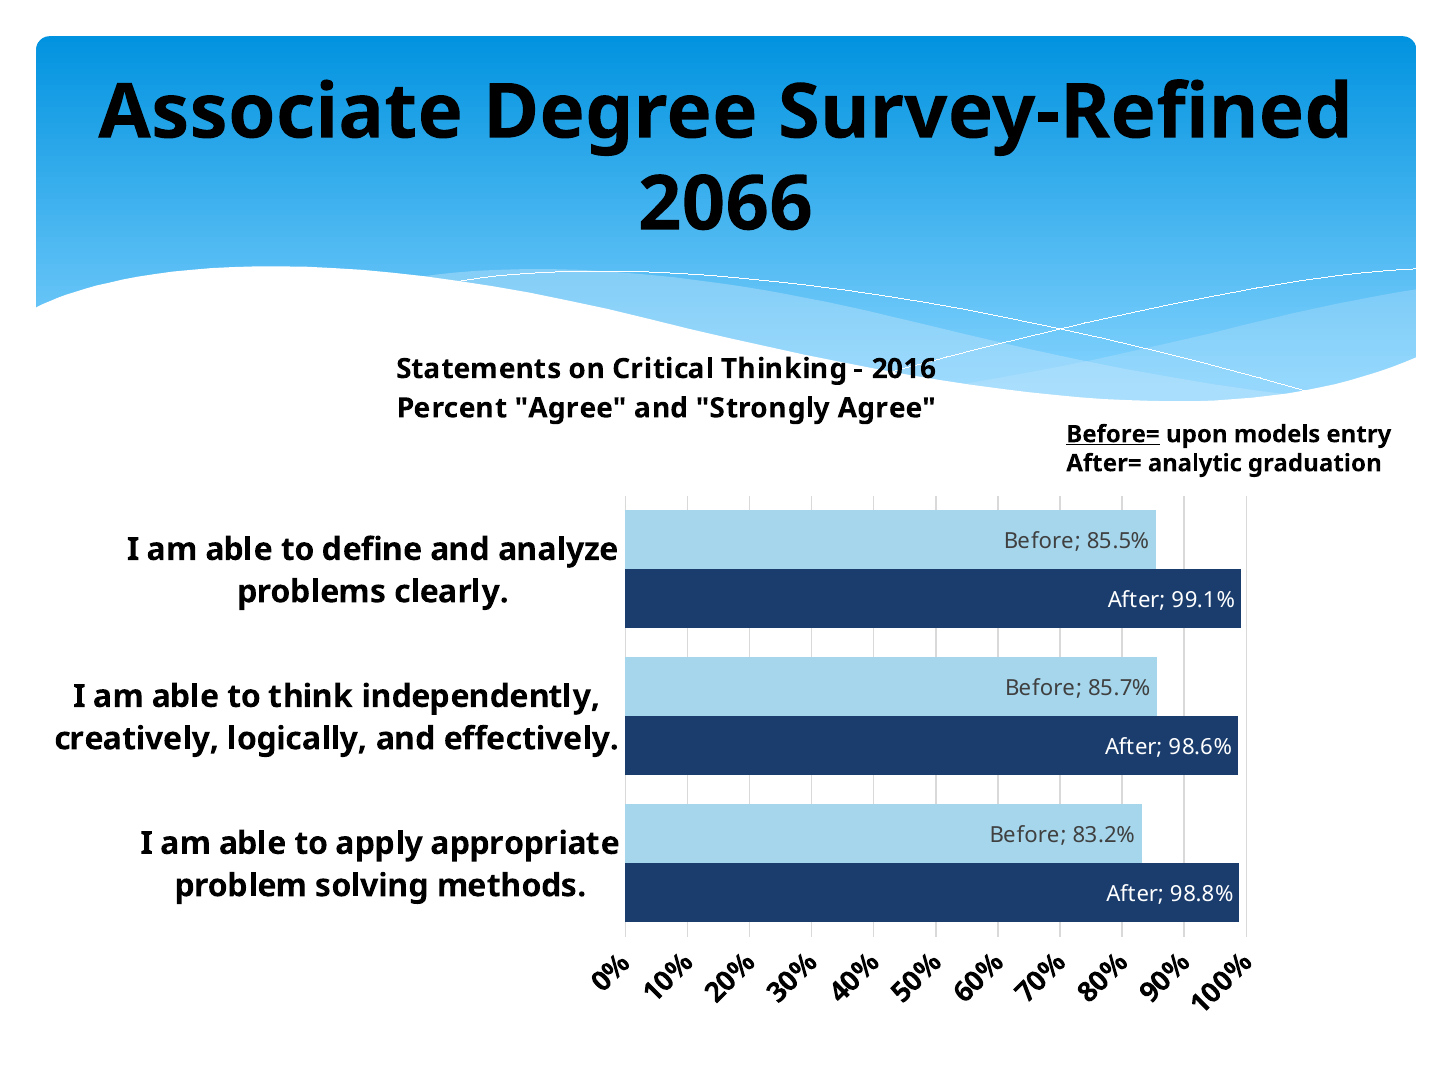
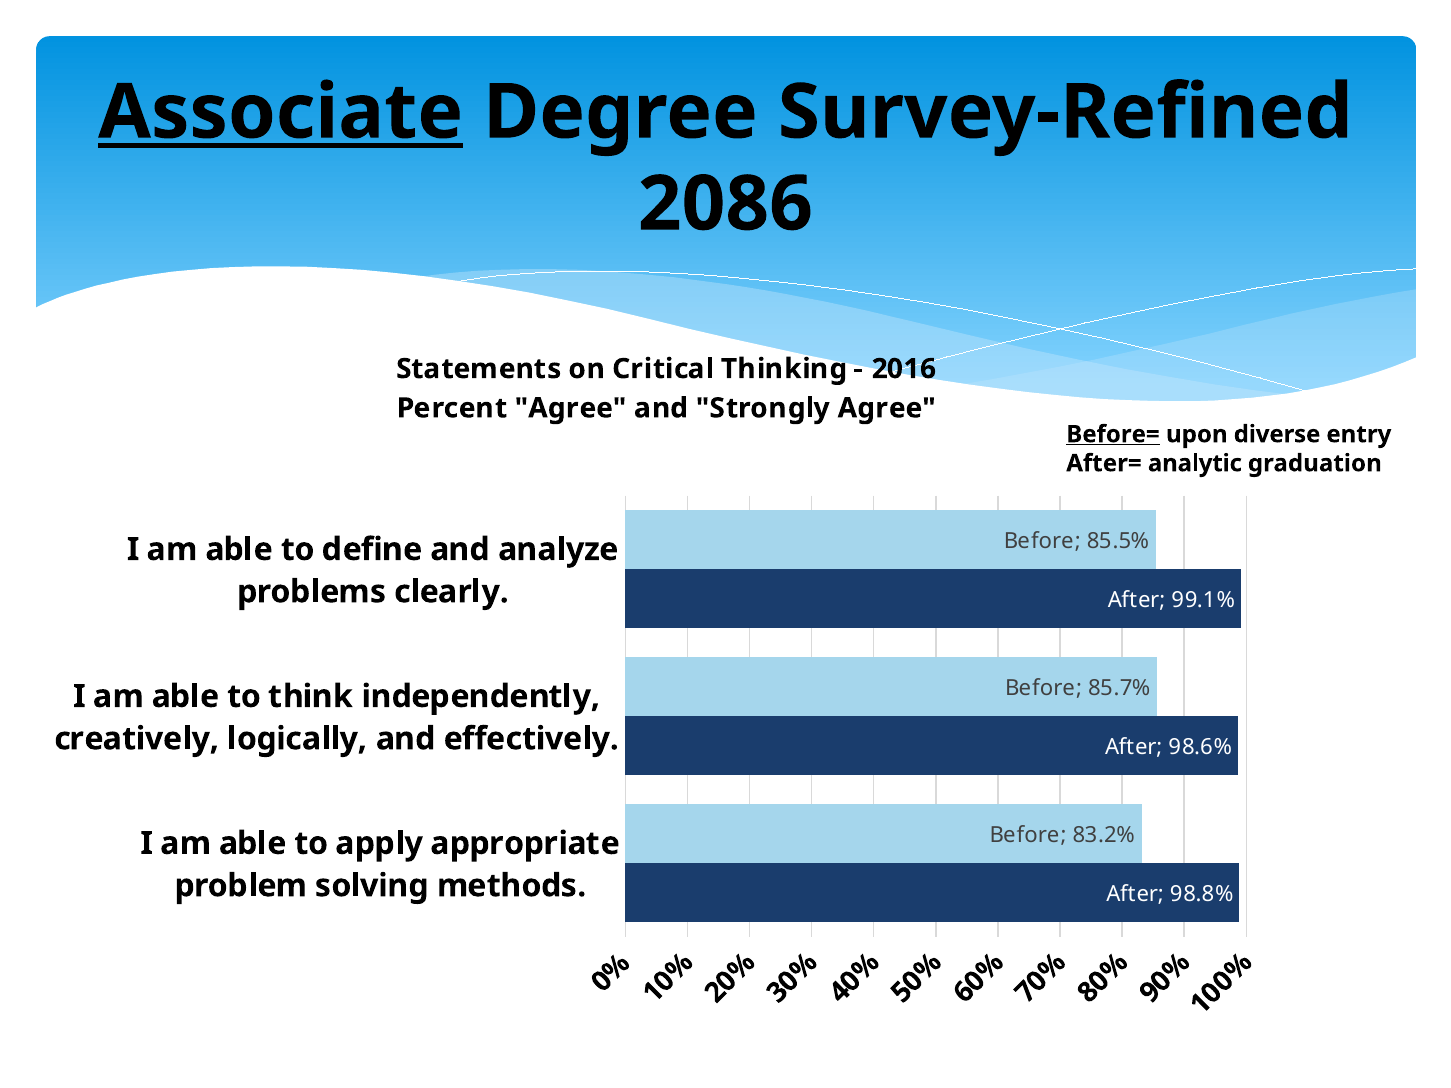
Associate underline: none -> present (281, 112)
2066: 2066 -> 2086 (725, 204)
models: models -> diverse (1277, 434)
